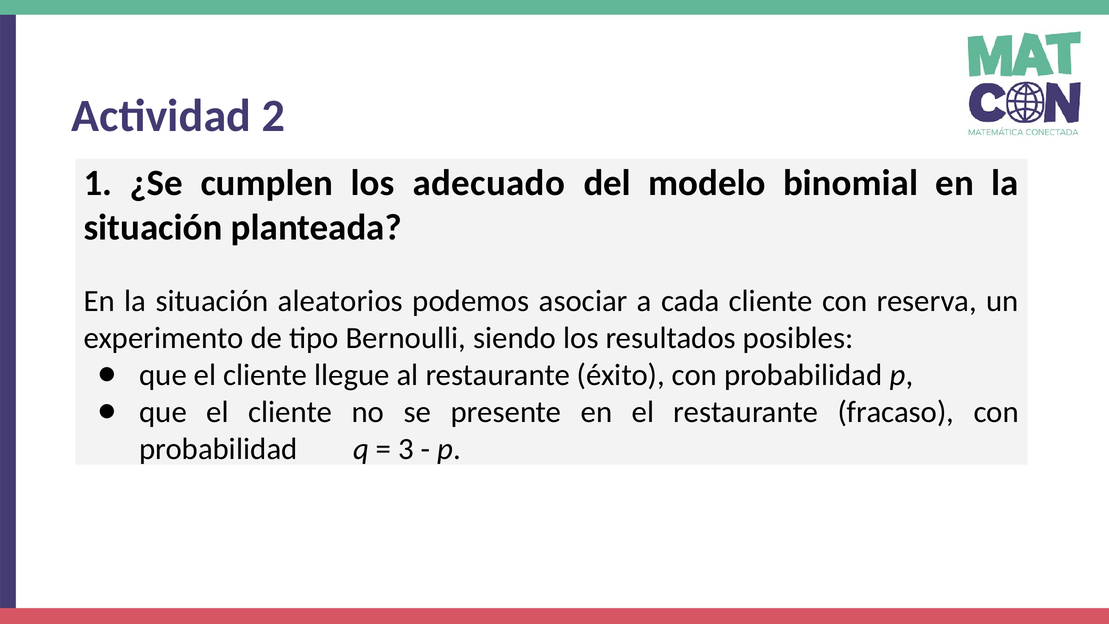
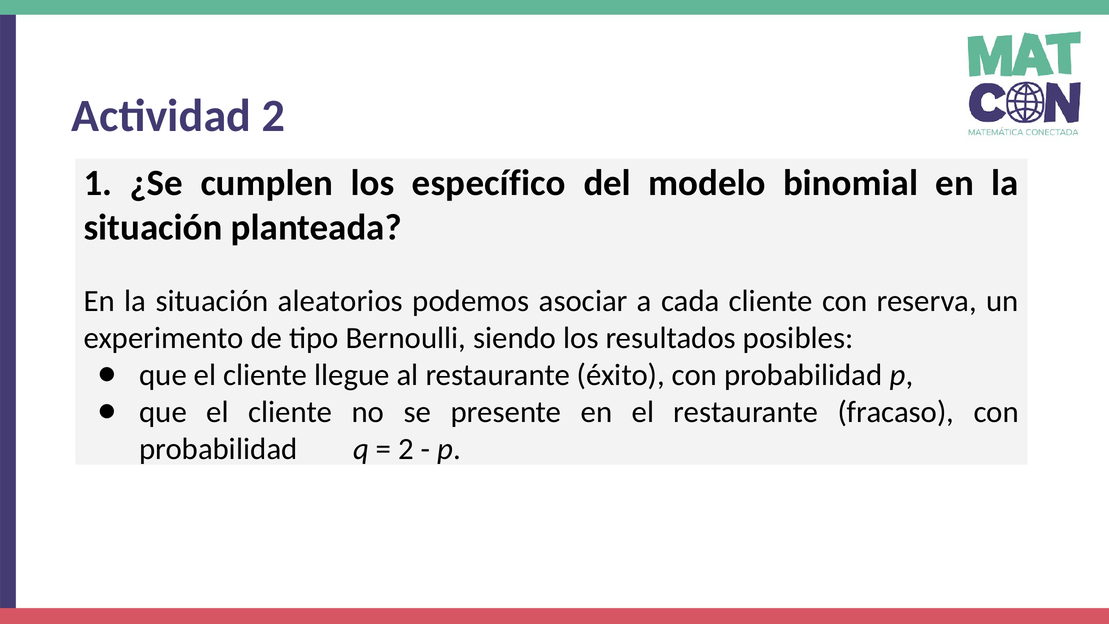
adecuado: adecuado -> específico (489, 183)
3: 3 -> 2 (406, 449)
